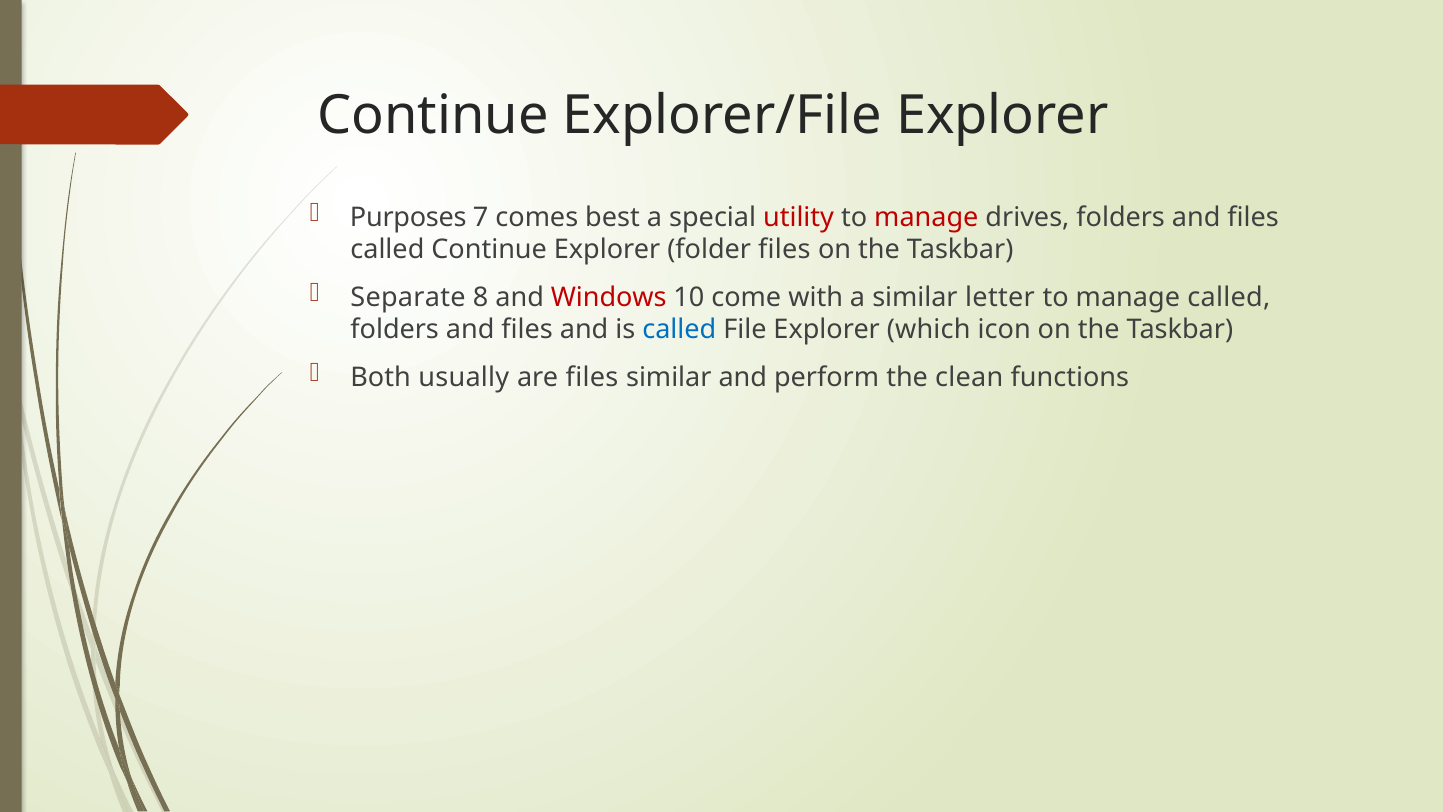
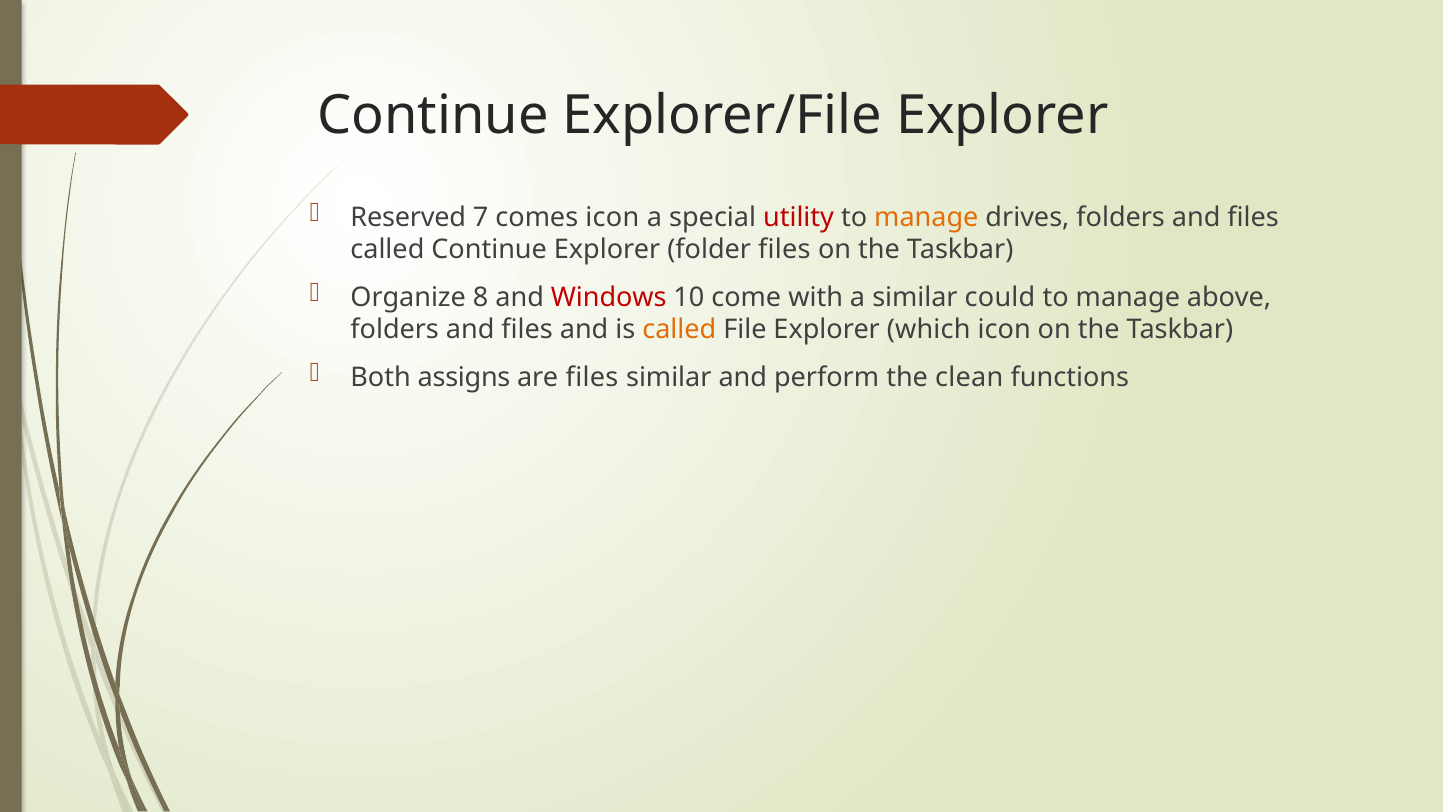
Purposes: Purposes -> Reserved (408, 217)
comes best: best -> icon (612, 217)
manage colour: red -> orange (926, 217)
Separate: Separate -> Organize (408, 297)
letter: letter -> could (1000, 297)
manage called: called -> above (1229, 297)
called colour: blue -> orange (679, 330)
usually: usually -> assigns (464, 377)
